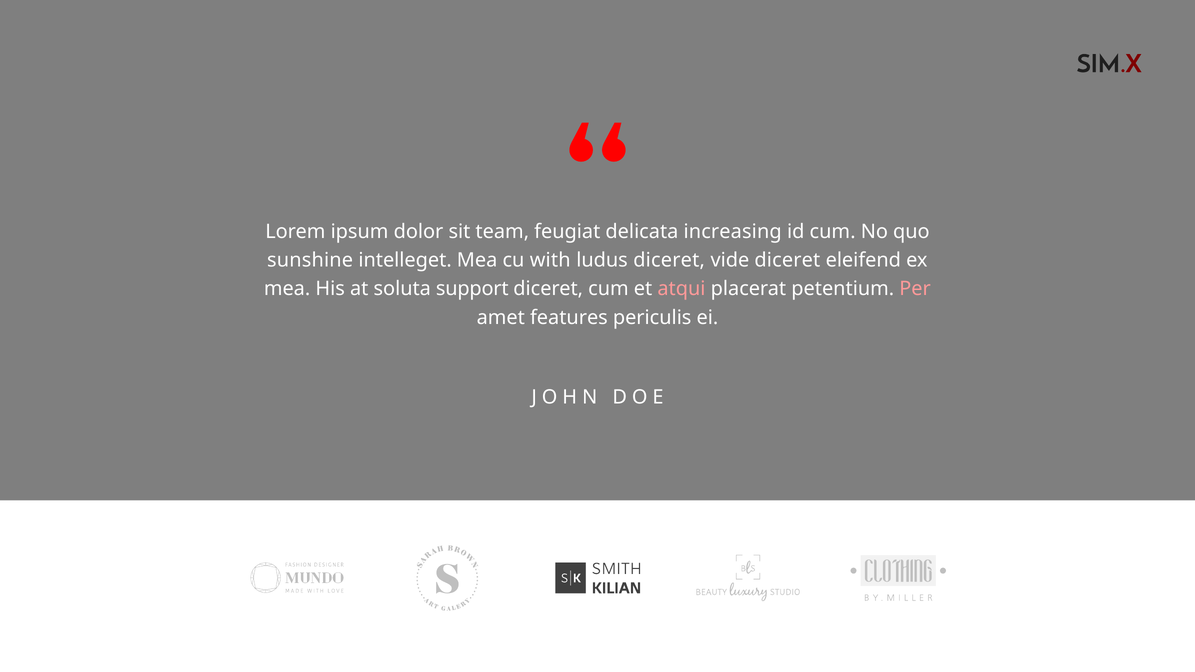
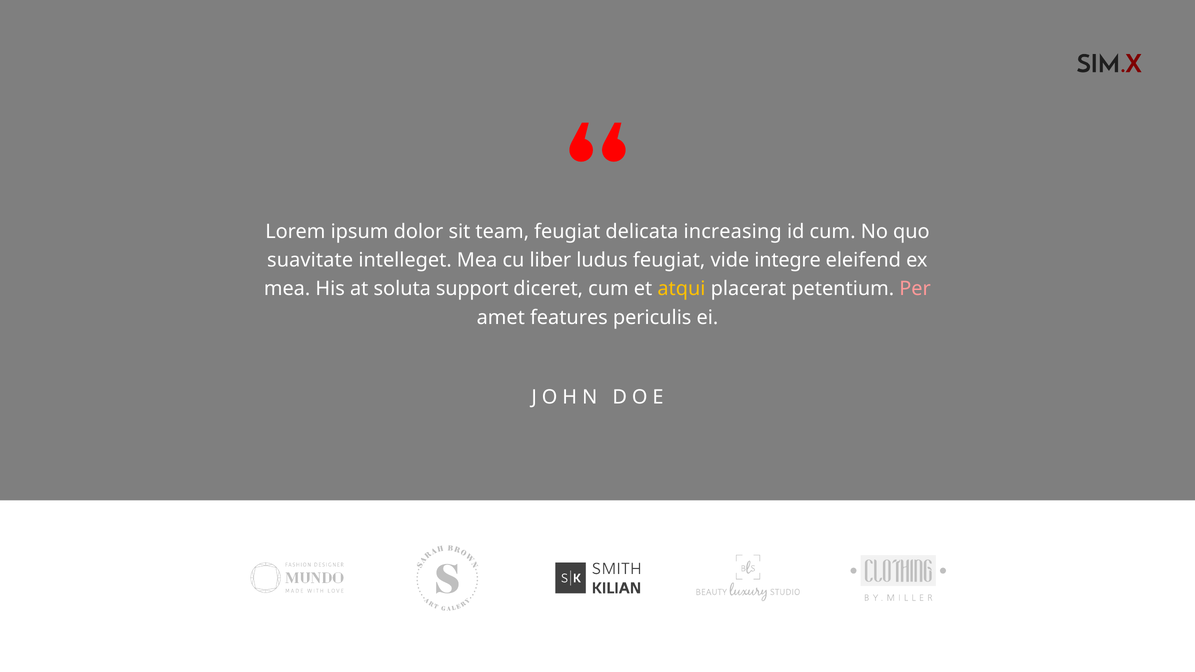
sunshine: sunshine -> suavitate (310, 260)
with: with -> liber (550, 260)
ludus diceret: diceret -> feugiat (669, 260)
vide diceret: diceret -> integre (788, 260)
atqui colour: pink -> yellow (681, 289)
